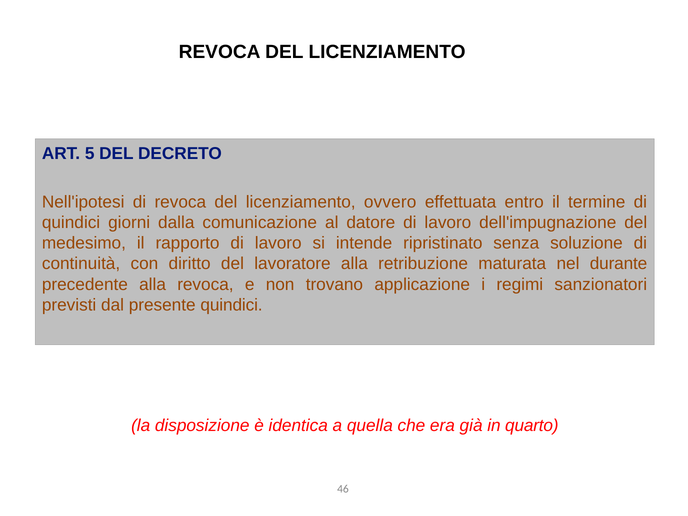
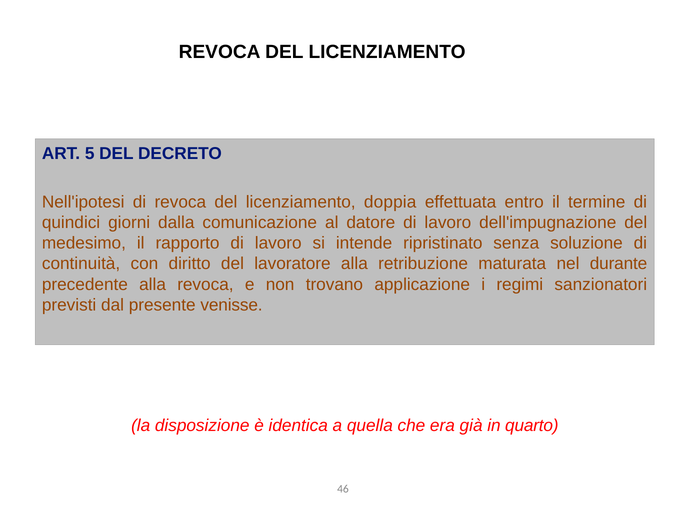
ovvero: ovvero -> doppia (390, 202)
presente quindici: quindici -> venisse (232, 305)
